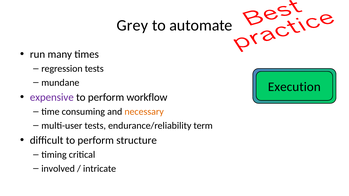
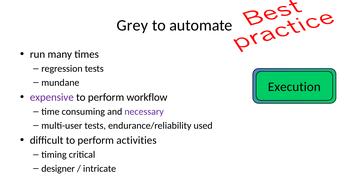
necessary colour: orange -> purple (144, 112)
term: term -> used (203, 126)
structure: structure -> activities (137, 141)
involved: involved -> designer (58, 169)
